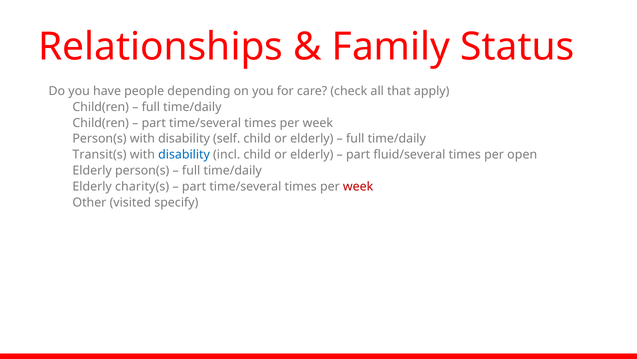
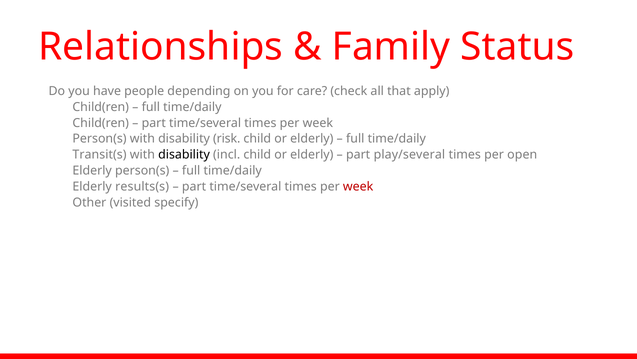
self: self -> risk (227, 139)
disability colour: blue -> black (184, 155)
fluid/several: fluid/several -> play/several (409, 155)
charity(s: charity(s -> results(s (142, 186)
